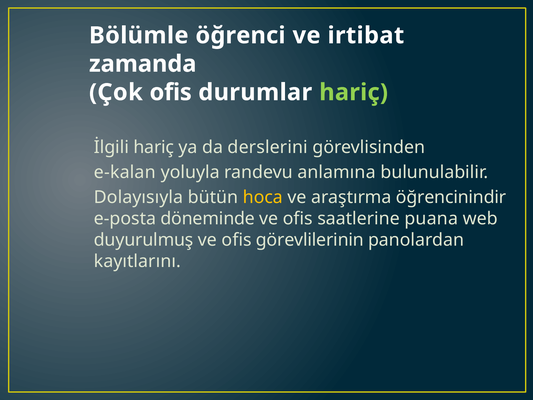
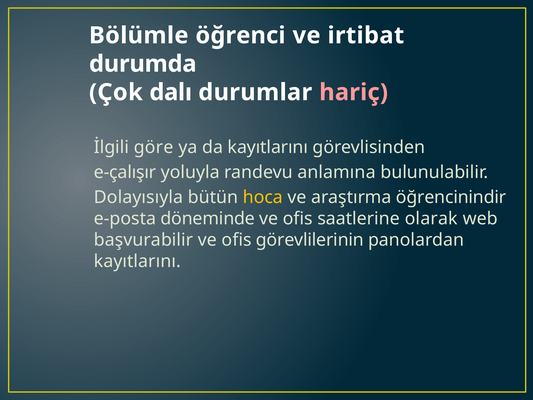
zamanda: zamanda -> durumda (143, 64)
Çok ofis: ofis -> dalı (171, 92)
hariç colour: light green -> pink (354, 92)
İlgili hariç: hariç -> göre (154, 147)
da derslerini: derslerini -> kayıtlarını (268, 147)
e-kalan: e-kalan -> e-çalışır (125, 172)
puana: puana -> olarak (431, 218)
duyurulmuş: duyurulmuş -> başvurabilir (144, 240)
